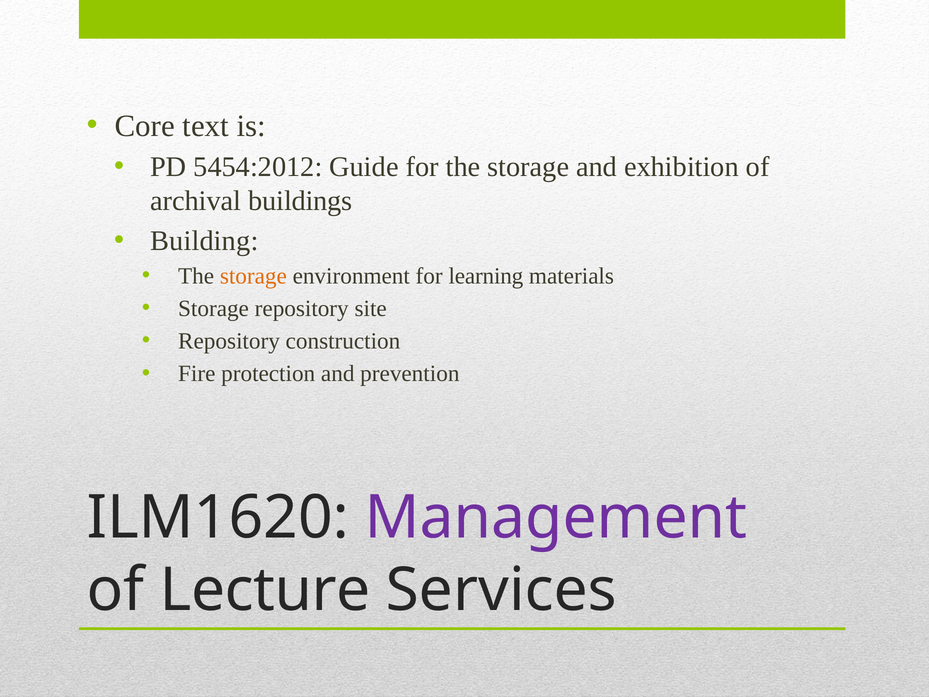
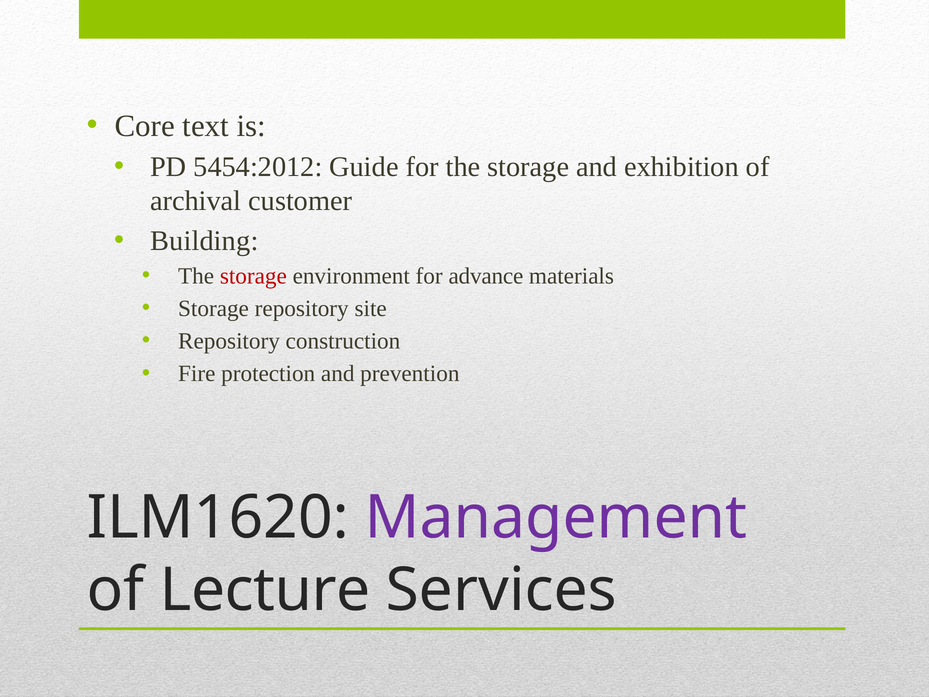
buildings: buildings -> customer (300, 201)
storage colour: orange -> red (253, 276)
learning: learning -> advance (486, 276)
